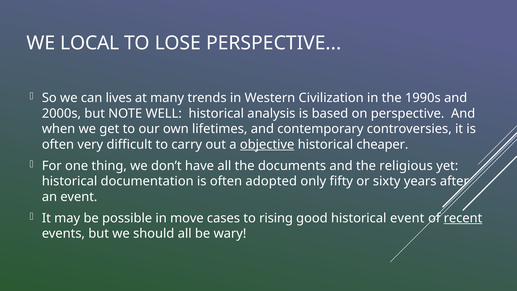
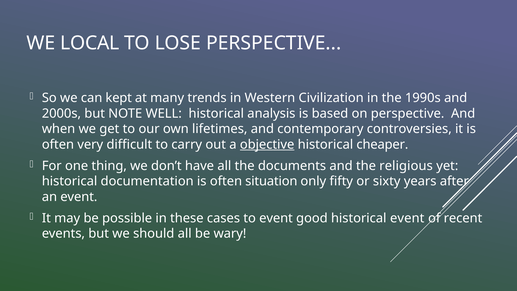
lives: lives -> kept (119, 98)
adopted: adopted -> situation (271, 181)
move: move -> these (187, 218)
to rising: rising -> event (276, 218)
recent underline: present -> none (463, 218)
